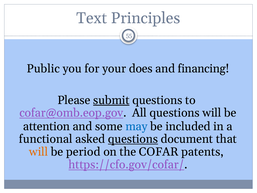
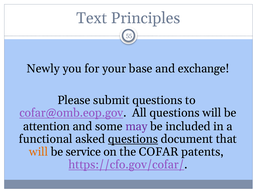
Public: Public -> Newly (43, 69)
does: does -> base (141, 69)
financing: financing -> exchange (204, 69)
submit underline: present -> none (111, 100)
may colour: blue -> purple (136, 126)
period: period -> service (83, 152)
